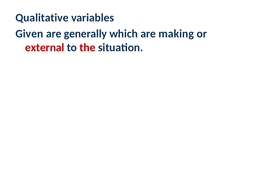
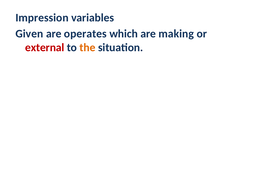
Qualitative: Qualitative -> Impression (42, 18)
generally: generally -> operates (85, 34)
the colour: red -> orange (87, 47)
